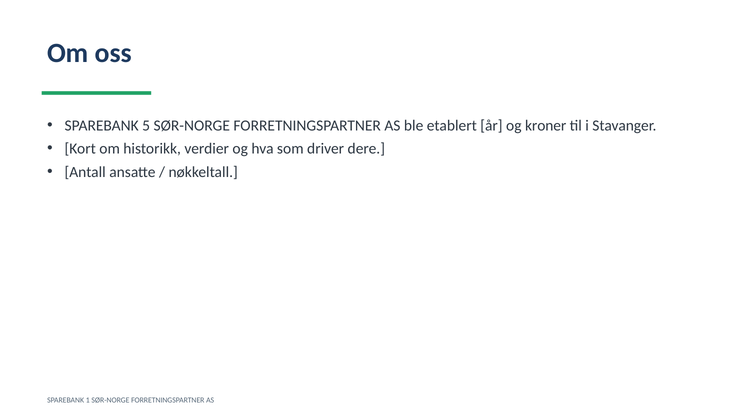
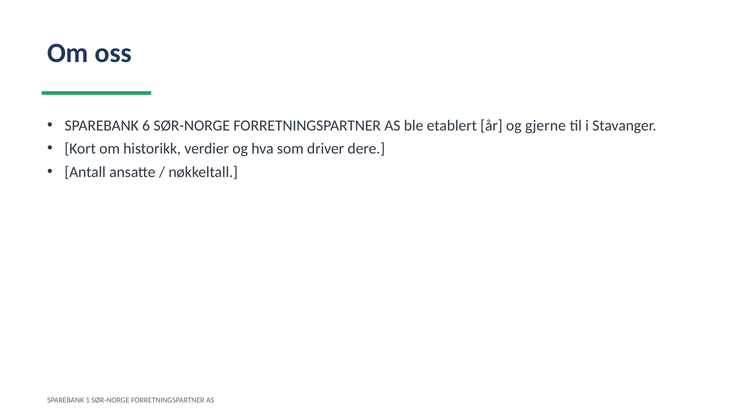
5: 5 -> 6 (146, 126)
kroner: kroner -> gjerne (546, 126)
